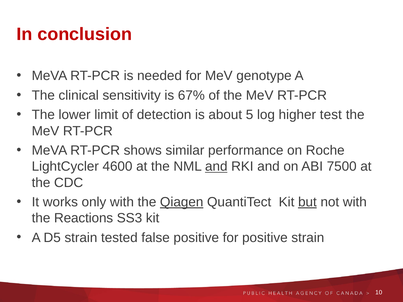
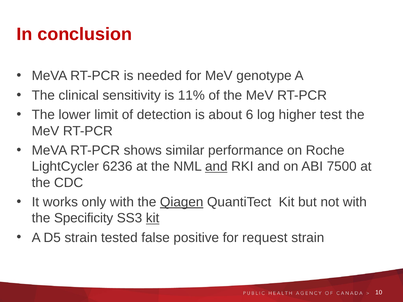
67%: 67% -> 11% (191, 95)
5: 5 -> 6 (250, 115)
4600: 4600 -> 6236 (117, 167)
but underline: present -> none (307, 202)
Reactions: Reactions -> Specificity (84, 218)
kit underline: none -> present (153, 218)
for positive: positive -> request (265, 238)
